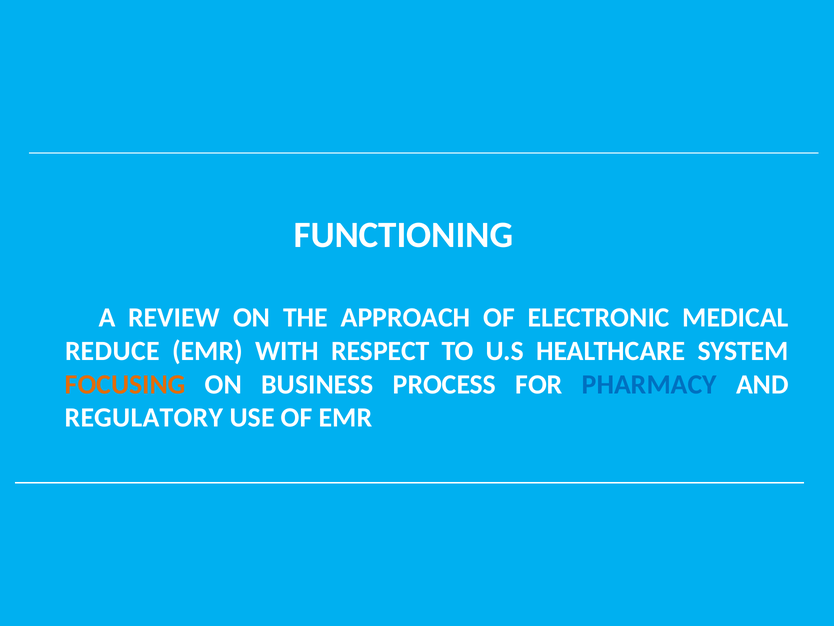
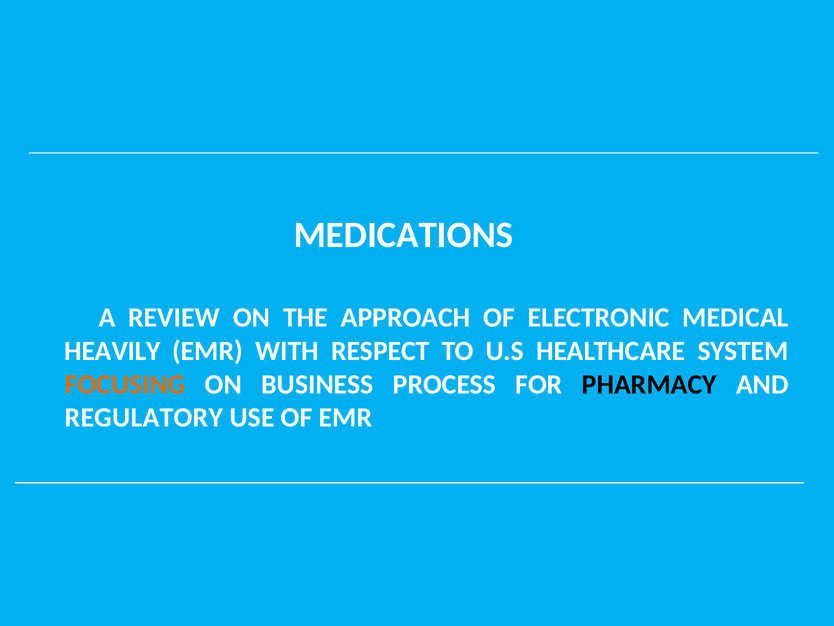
FUNCTIONING: FUNCTIONING -> MEDICATIONS (403, 235)
REDUCE: REDUCE -> HEAVILY (113, 351)
PHARMACY colour: blue -> black (649, 384)
